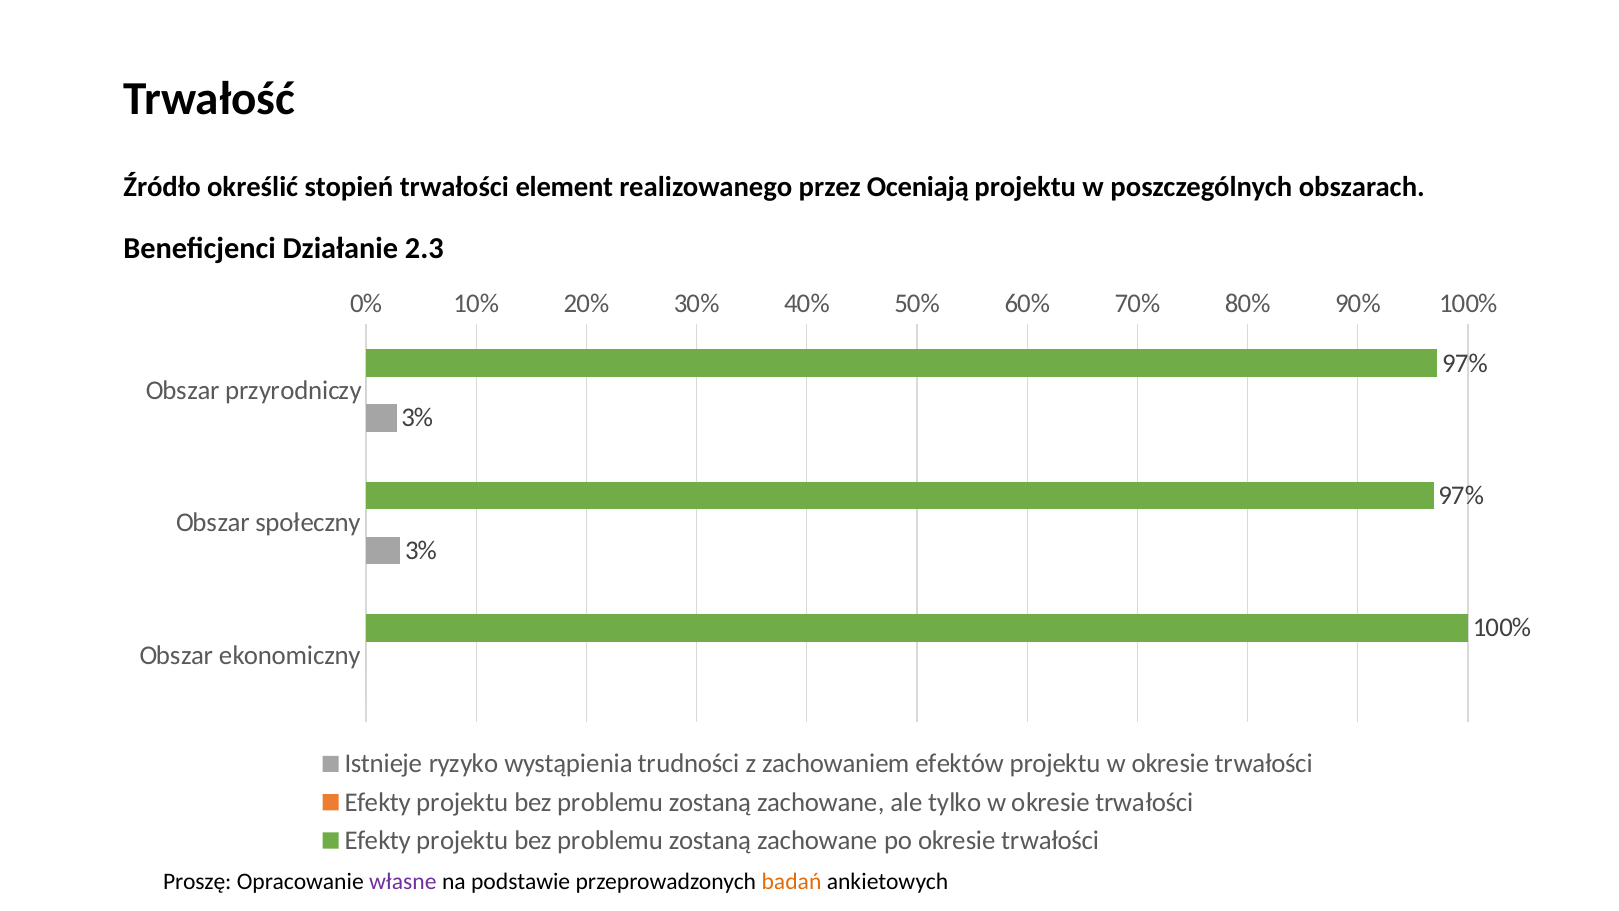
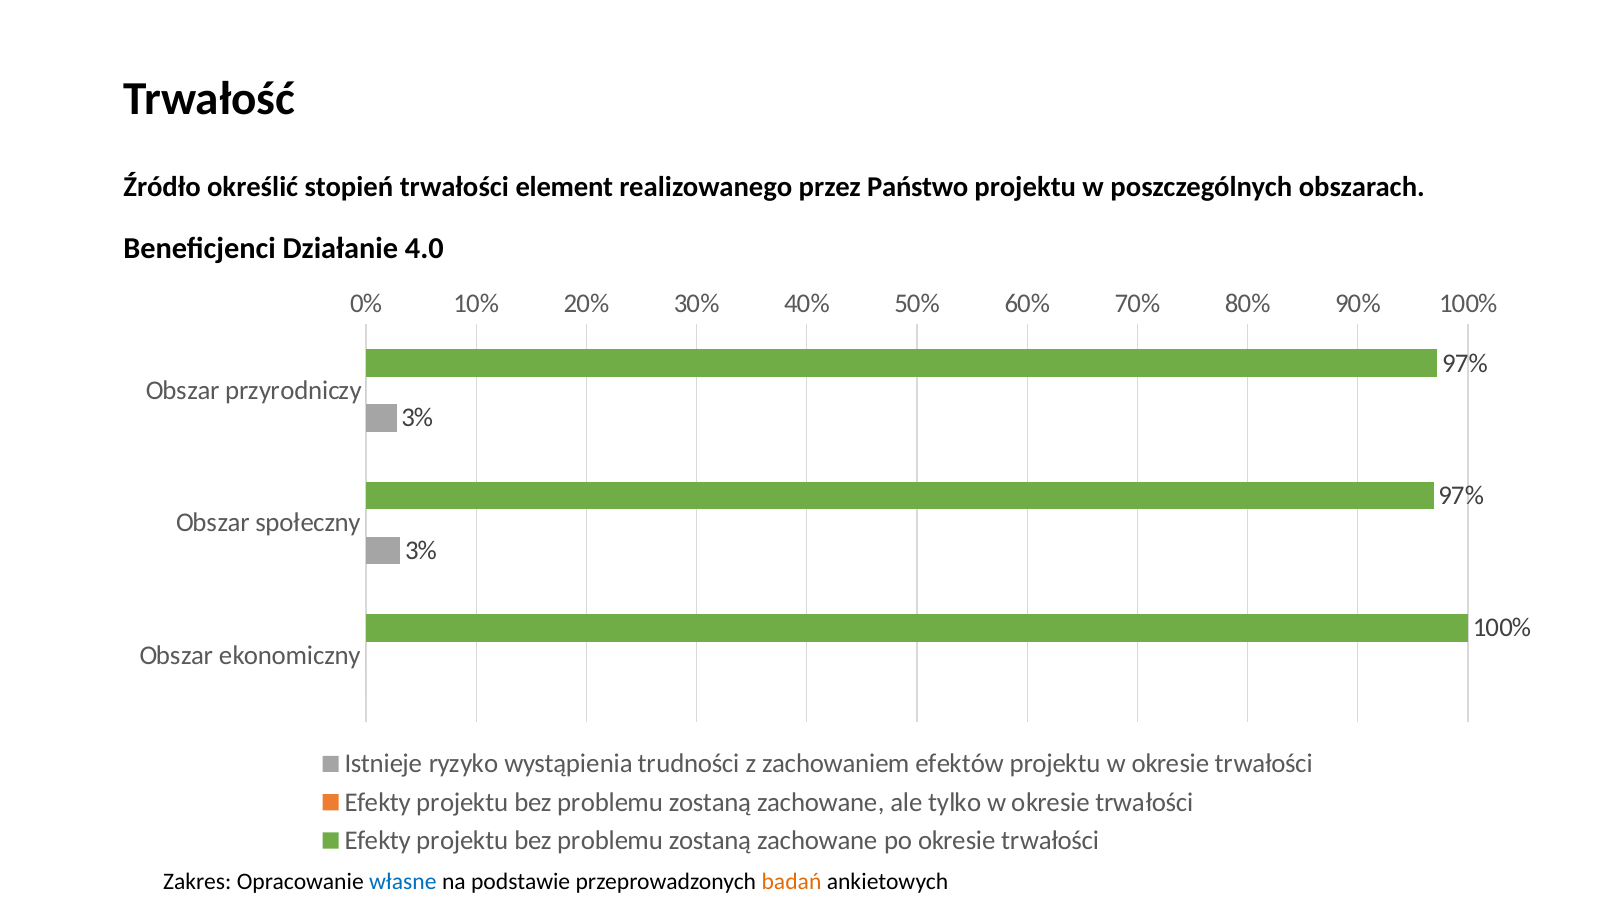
Oceniają: Oceniają -> Państwo (918, 187)
2.3: 2.3 -> 4.0 (424, 249)
Proszę: Proszę -> Zakres (197, 881)
własne colour: purple -> blue (403, 881)
